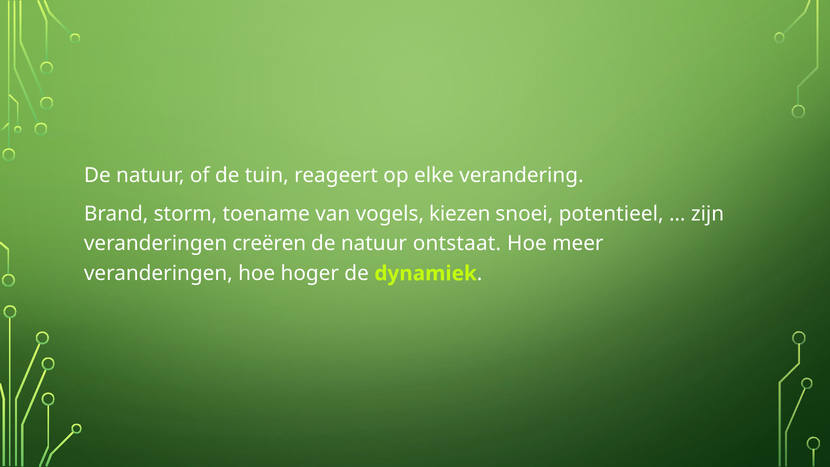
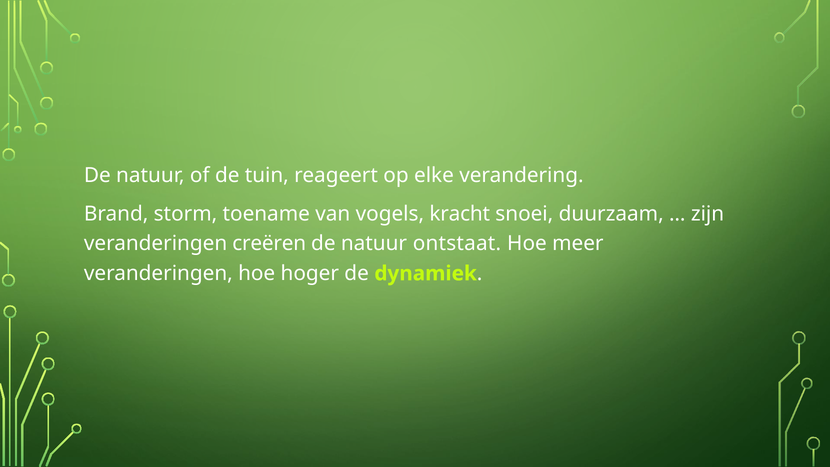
kiezen: kiezen -> kracht (460, 214)
potentieel: potentieel -> duurzaam (611, 214)
